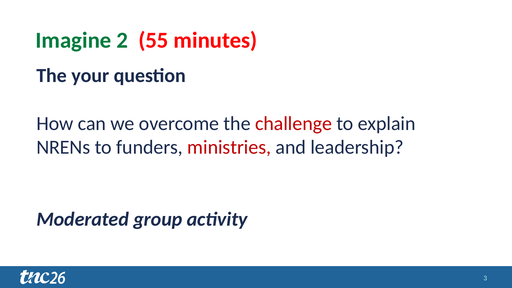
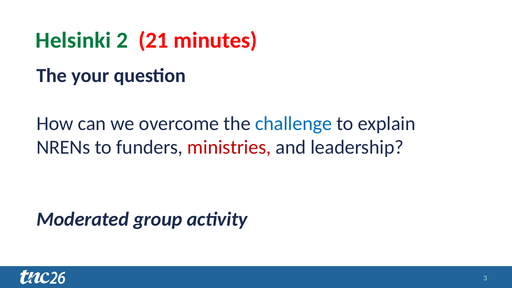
Imagine: Imagine -> Helsinki (73, 40)
55: 55 -> 21 (153, 40)
challenge colour: red -> blue (294, 124)
